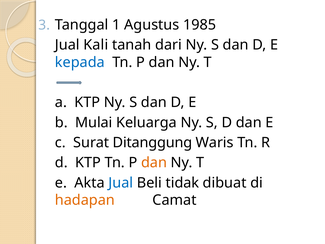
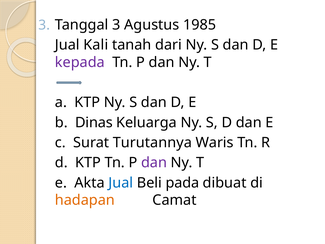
Tanggal 1: 1 -> 3 (116, 25)
kepada colour: blue -> purple (80, 62)
Mulai: Mulai -> Dinas (94, 122)
Ditanggung: Ditanggung -> Turutannya (152, 142)
dan colour: orange -> purple (154, 163)
tidak: tidak -> pada (182, 183)
